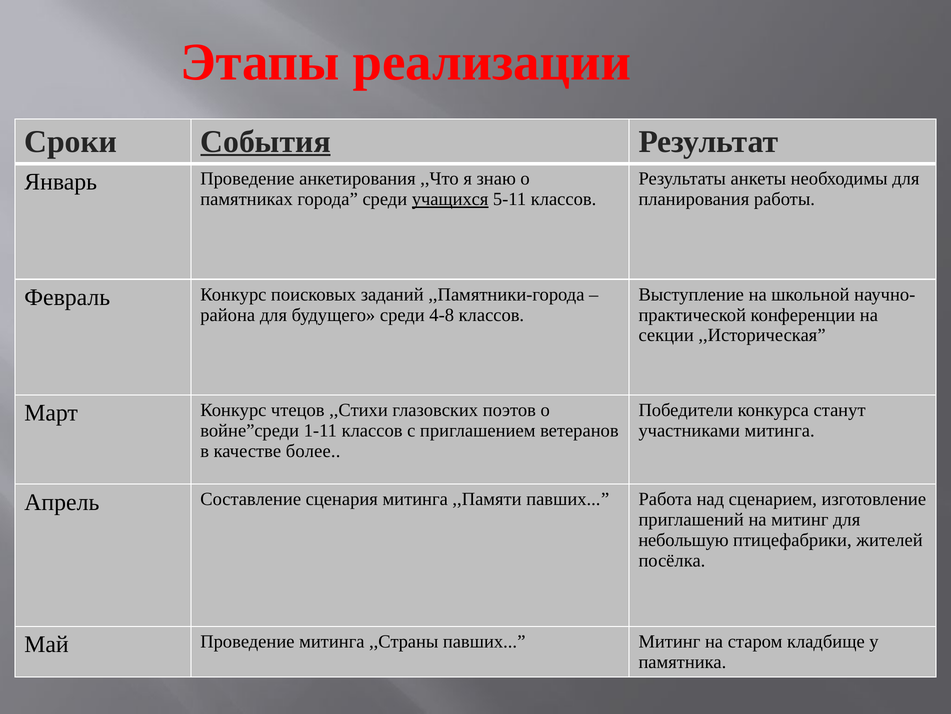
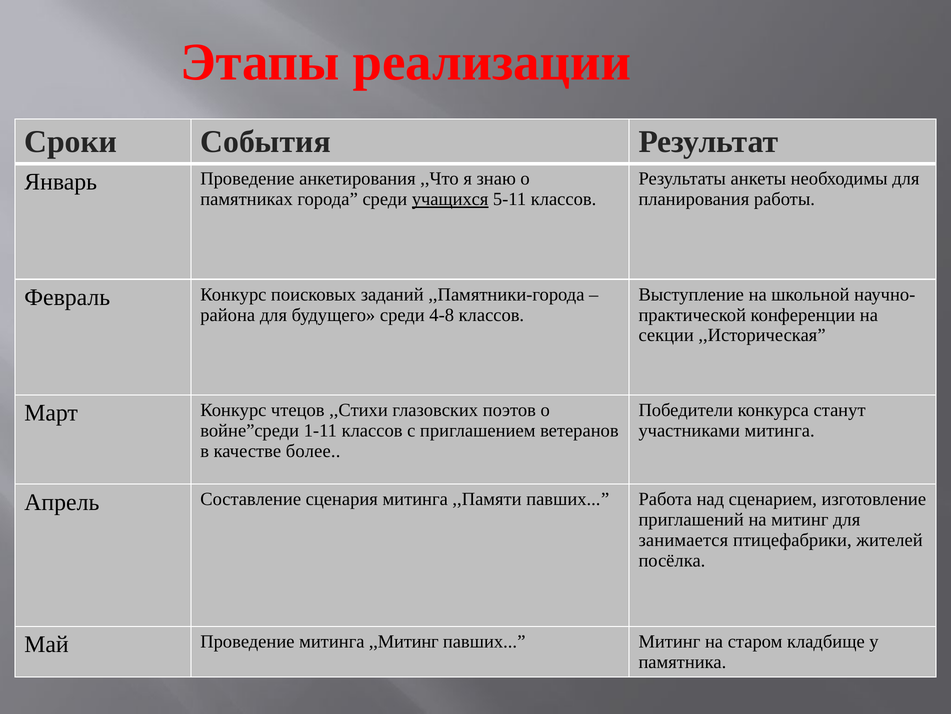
События underline: present -> none (266, 141)
небольшую: небольшую -> занимается (683, 540)
,,Страны: ,,Страны -> ,,Митинг (404, 641)
